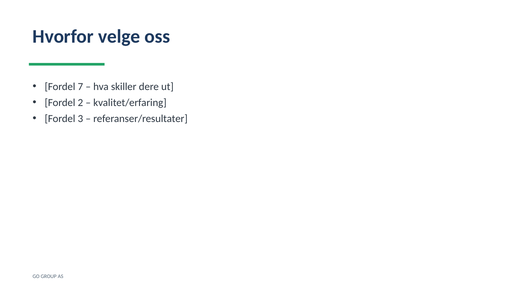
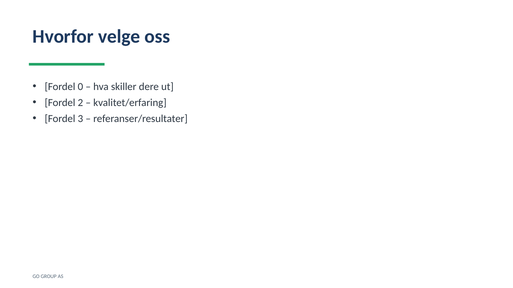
7: 7 -> 0 (80, 87)
